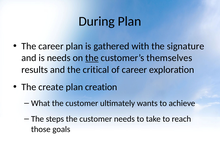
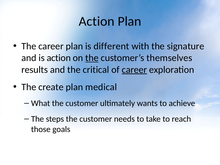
During: During -> Action (97, 21)
gathered: gathered -> different (111, 46)
is needs: needs -> action (59, 58)
career underline: none -> present (134, 70)
creation: creation -> medical (101, 87)
